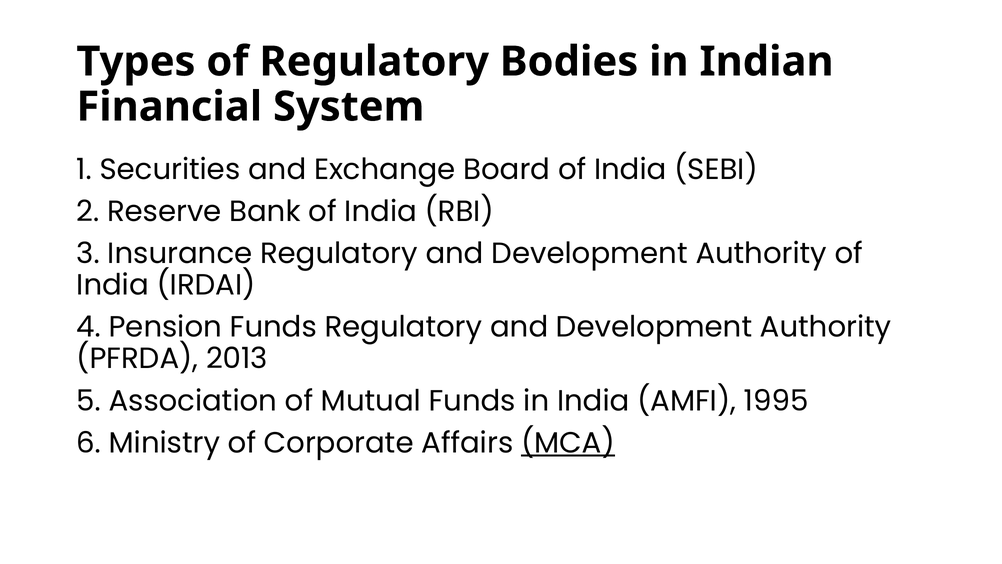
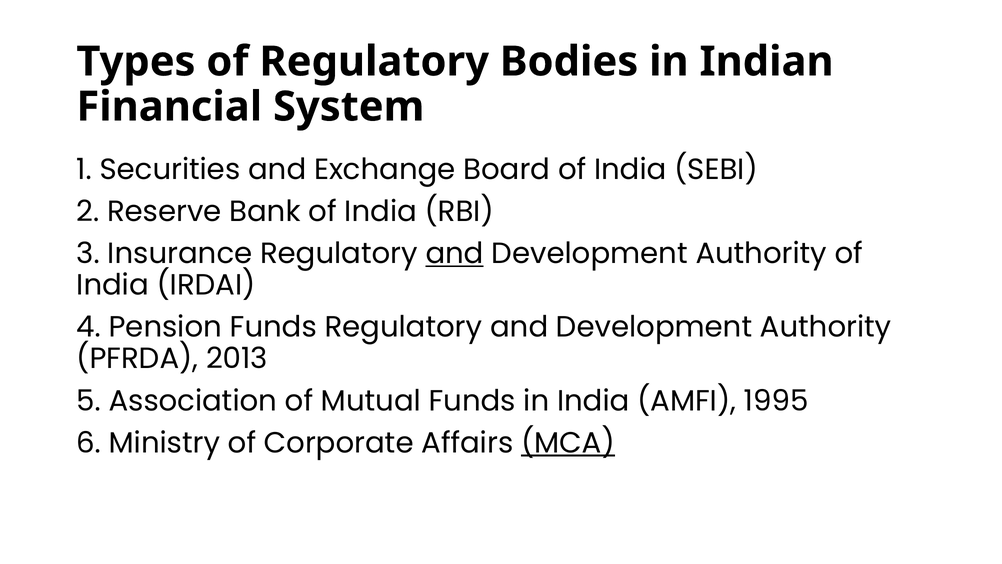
and underline: none -> present (455, 253)
